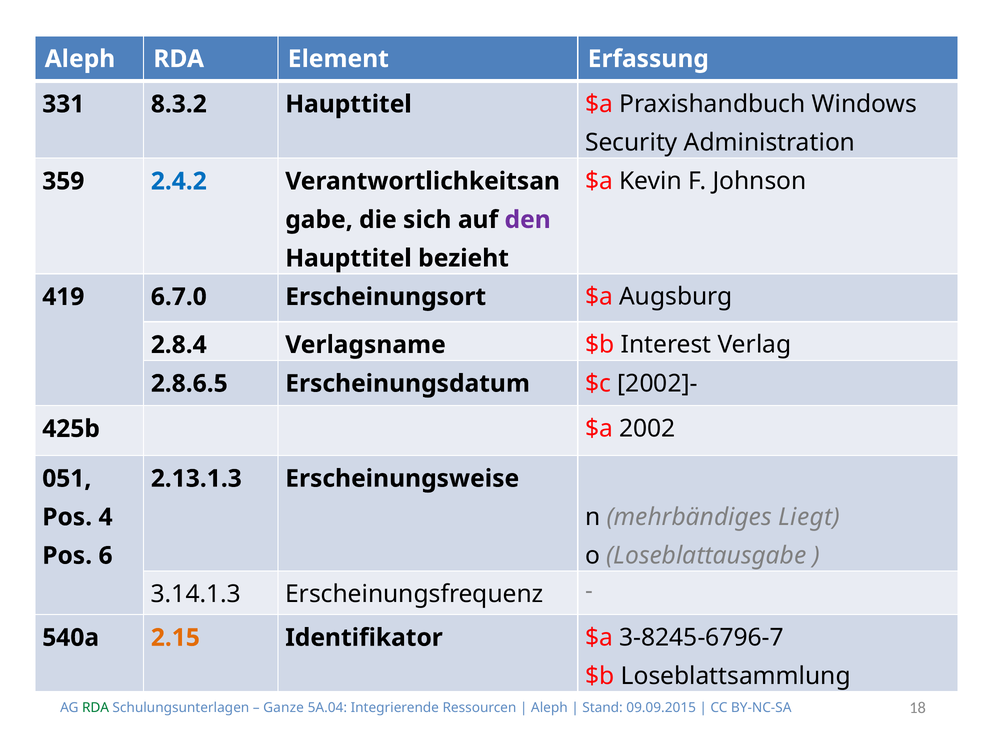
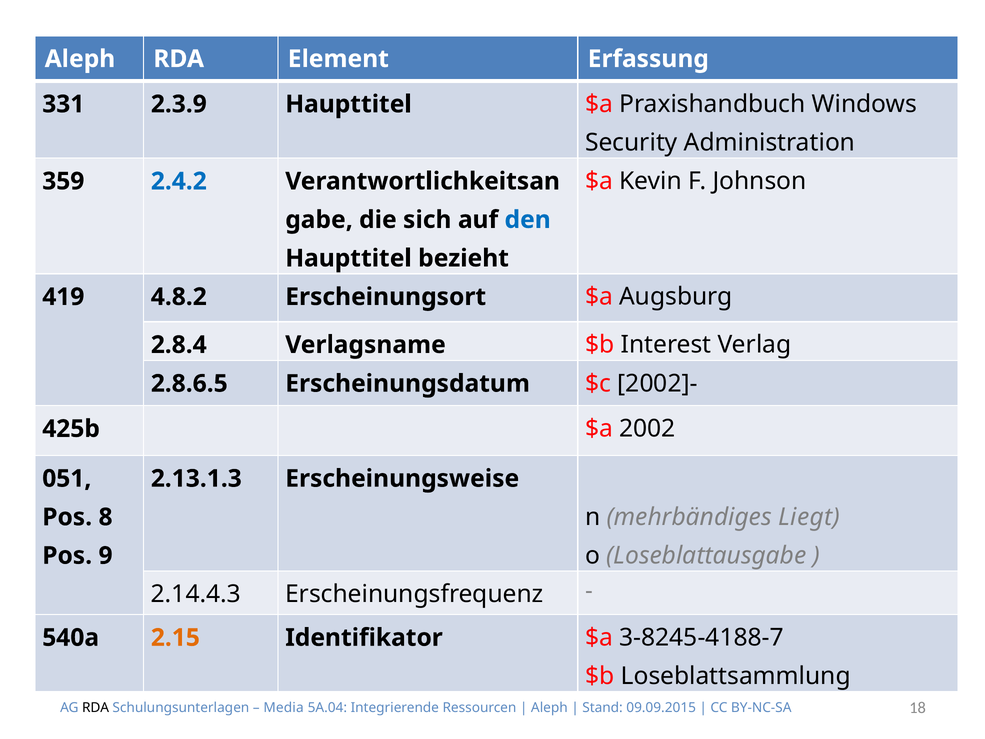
8.3.2: 8.3.2 -> 2.3.9 (179, 104)
den colour: purple -> blue (528, 220)
6.7.0: 6.7.0 -> 4.8.2 (179, 297)
4: 4 -> 8 (106, 517)
6: 6 -> 9 (106, 555)
3.14.1.3: 3.14.1.3 -> 2.14.4.3 (196, 594)
3-8245-6796-7: 3-8245-6796-7 -> 3-8245-4188-7 (702, 637)
RDA colour: green -> black (96, 707)
Ganze: Ganze -> Media (284, 707)
